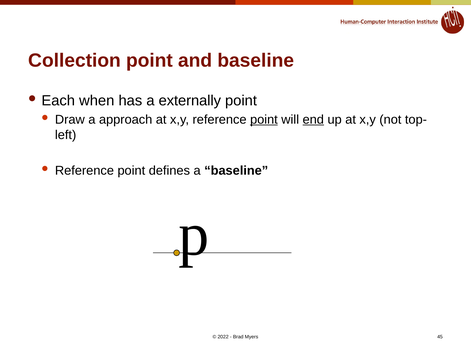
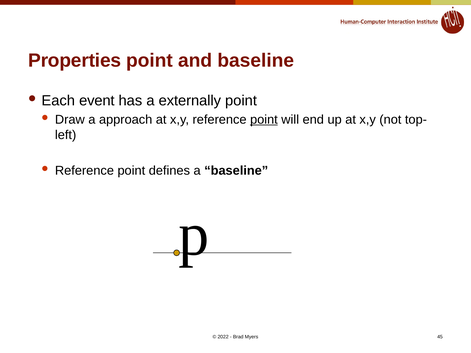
Collection: Collection -> Properties (75, 61)
when: when -> event (97, 101)
end underline: present -> none (313, 120)
